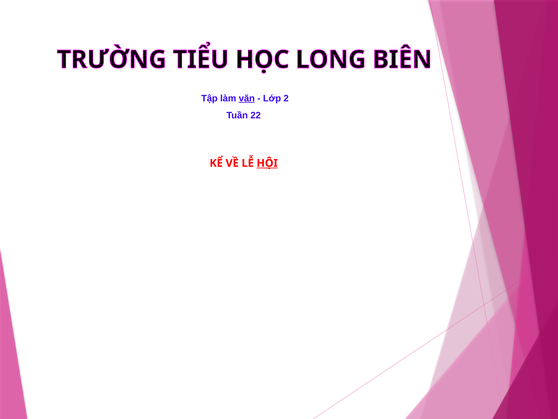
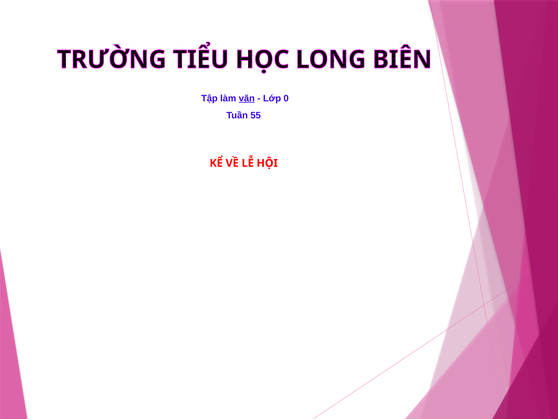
2: 2 -> 0 (286, 98)
22: 22 -> 55 (256, 115)
HỘI underline: present -> none (267, 163)
